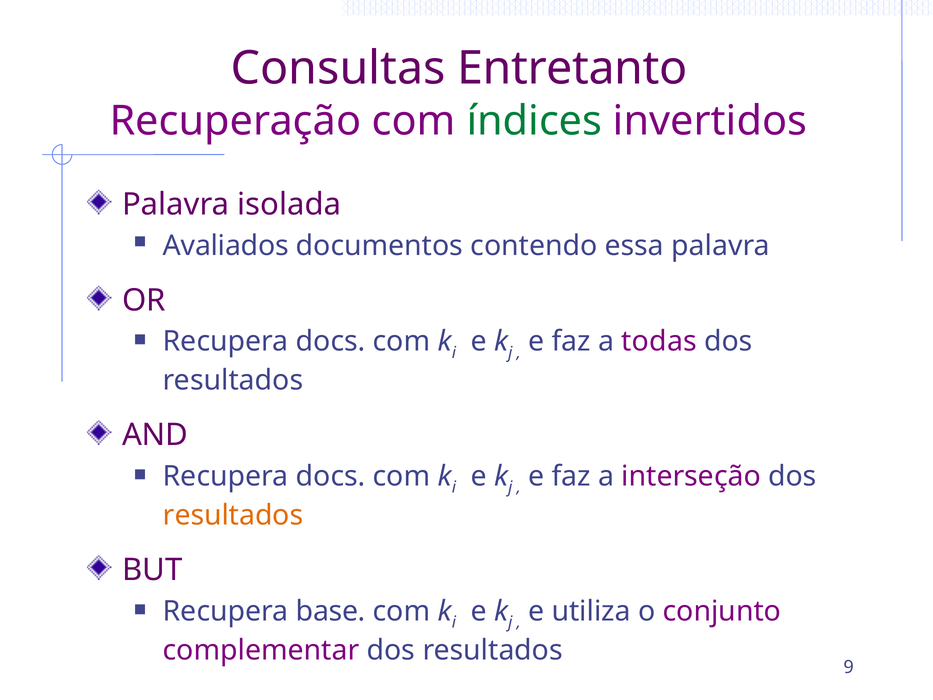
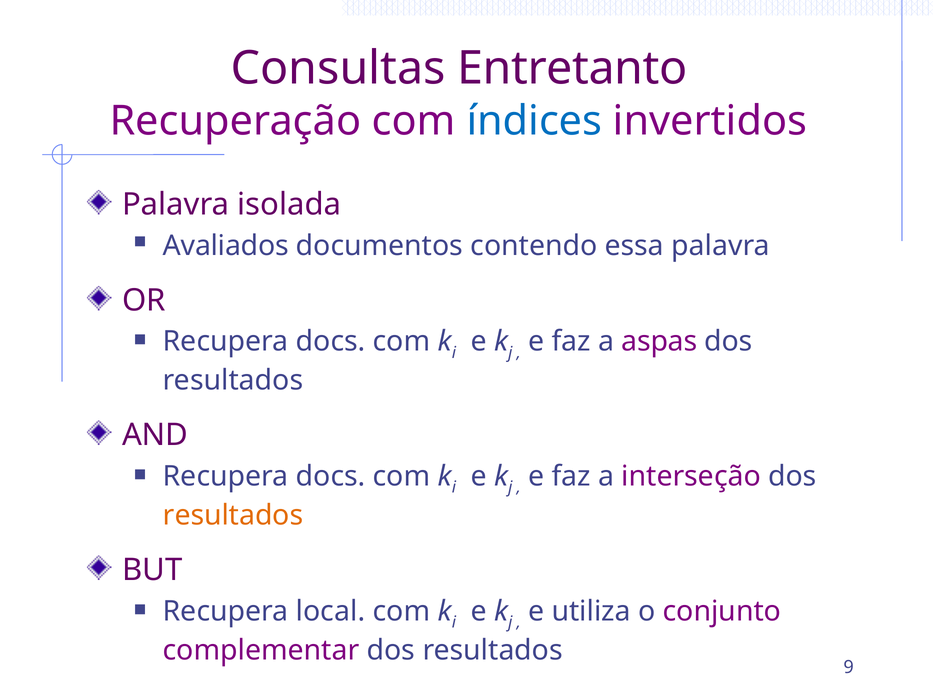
índices colour: green -> blue (534, 121)
todas: todas -> aspas (659, 341)
base: base -> local (331, 611)
